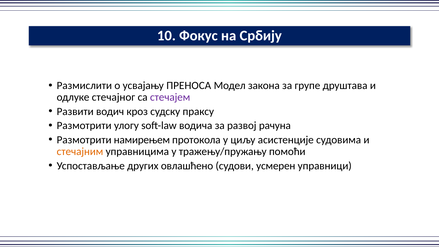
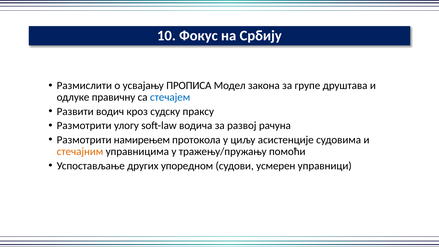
ПРЕНОСА: ПРЕНОСА -> ПРОПИСА (189, 85)
стечајног: стечајног -> правичну (114, 97)
стечајем colour: purple -> blue (170, 97)
овлашћено: овлашћено -> упоредном (187, 166)
